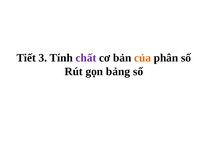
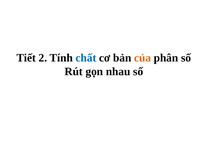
3: 3 -> 2 (43, 58)
chất colour: purple -> blue (86, 58)
bảng: bảng -> nhau (118, 71)
